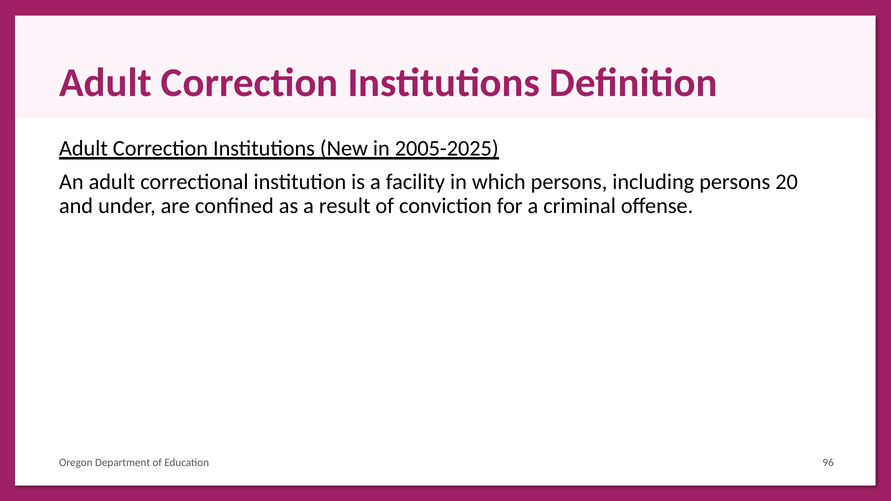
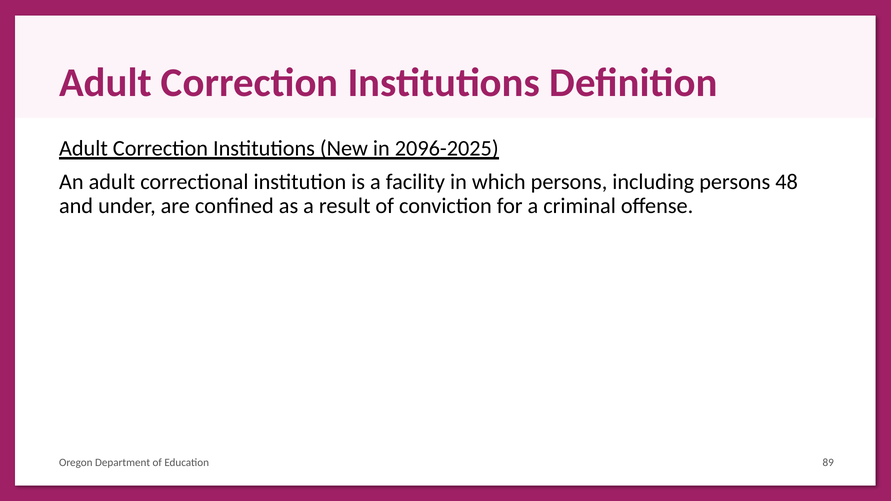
2005-2025: 2005-2025 -> 2096-2025 (447, 149)
20: 20 -> 48 (787, 182)
96: 96 -> 89 (828, 463)
